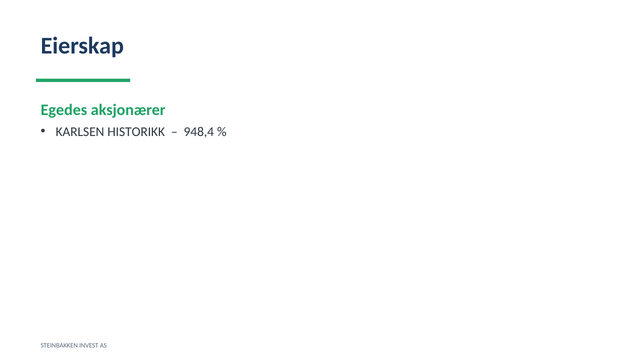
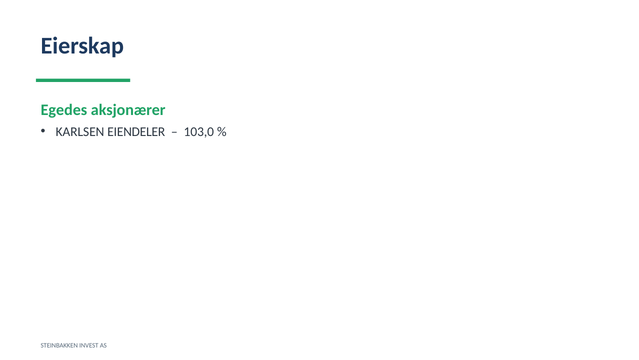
HISTORIKK: HISTORIKK -> EIENDELER (136, 131)
948,4: 948,4 -> 103,0 (199, 131)
